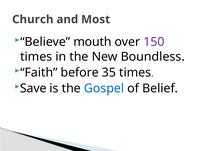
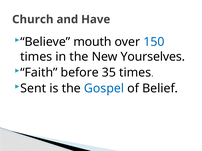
Most: Most -> Have (96, 19)
150 colour: purple -> blue (154, 42)
Boundless: Boundless -> Yourselves (153, 57)
Save: Save -> Sent (33, 89)
